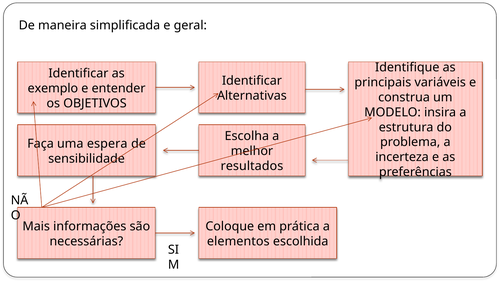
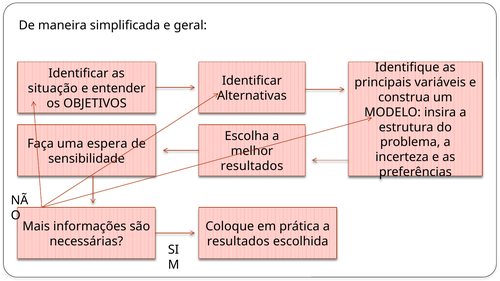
exemplo: exemplo -> situação (53, 88)
elementos: elementos -> resultados (238, 242)
